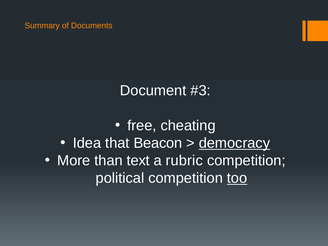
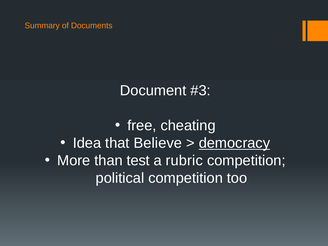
Beacon: Beacon -> Believe (158, 143)
text: text -> test (138, 161)
too underline: present -> none (237, 178)
